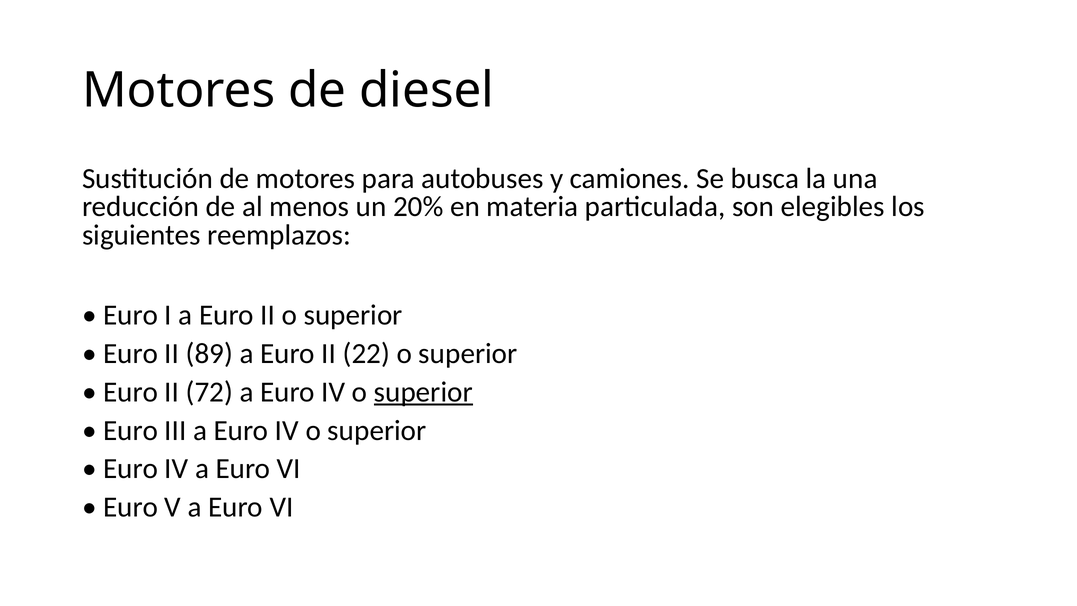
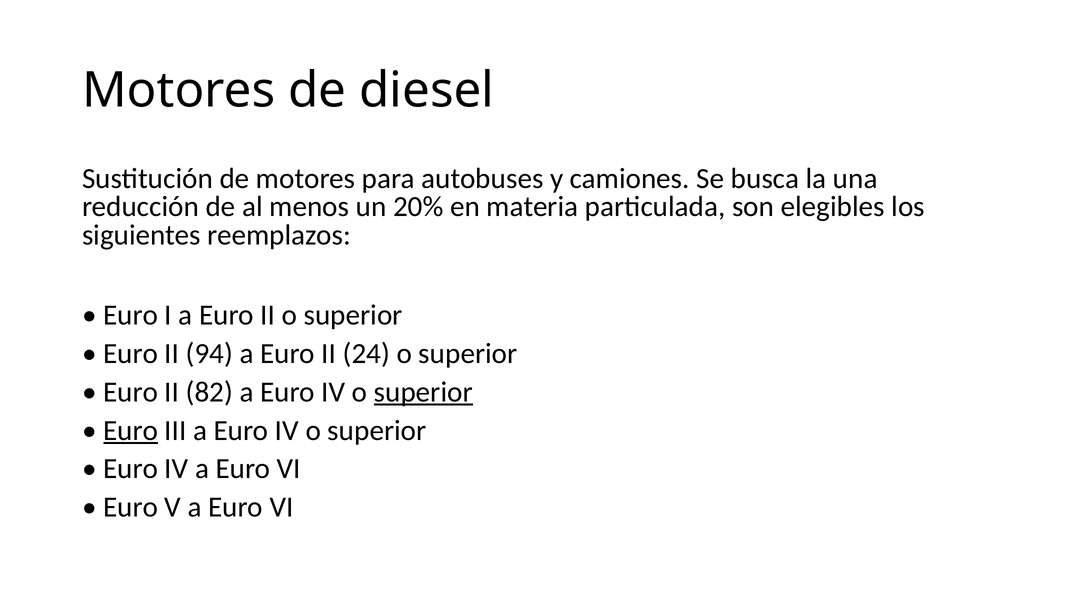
89: 89 -> 94 (209, 353)
22: 22 -> 24 (366, 353)
72: 72 -> 82 (209, 392)
Euro underline: none -> present (131, 430)
